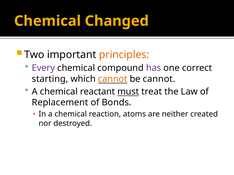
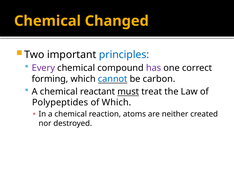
principles colour: orange -> blue (124, 55)
starting: starting -> forming (50, 79)
cannot colour: orange -> blue (113, 79)
be cannot: cannot -> carbon (159, 79)
Replacement: Replacement -> Polypeptides (60, 103)
of Bonds: Bonds -> Which (116, 103)
